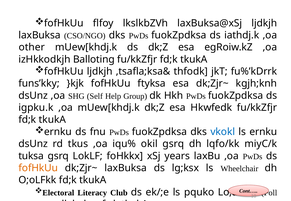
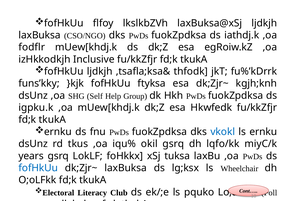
other: other -> fodflr (32, 47)
Balloting: Balloting -> Inclusive (94, 59)
tuksa: tuksa -> years (31, 156)
years: years -> tuksa (177, 156)
fofHkUu colour: orange -> blue (38, 168)
